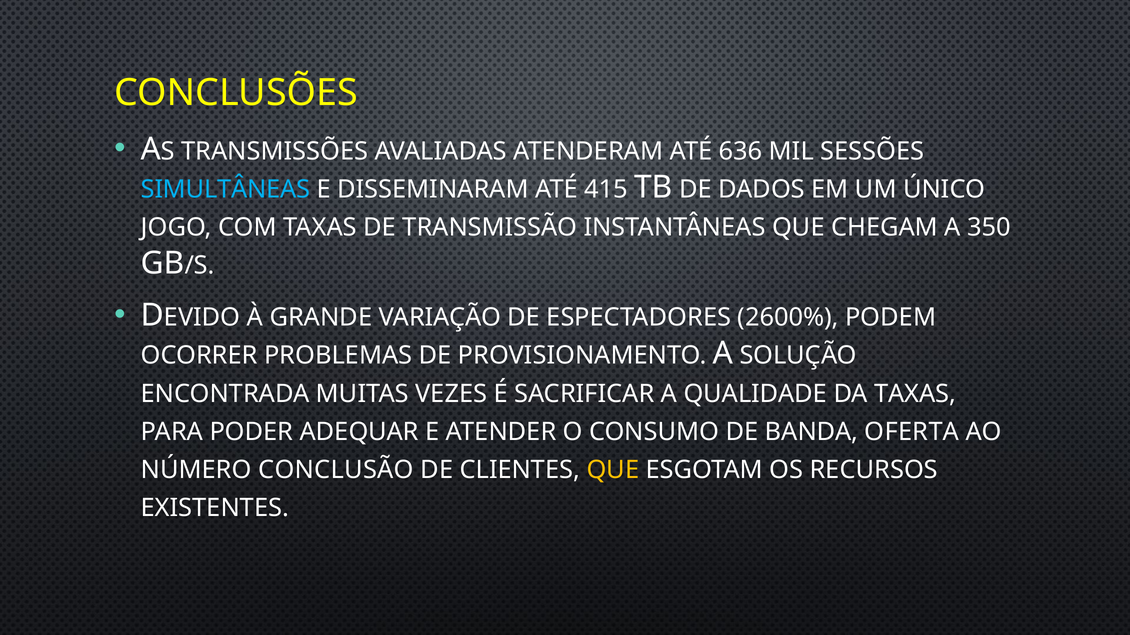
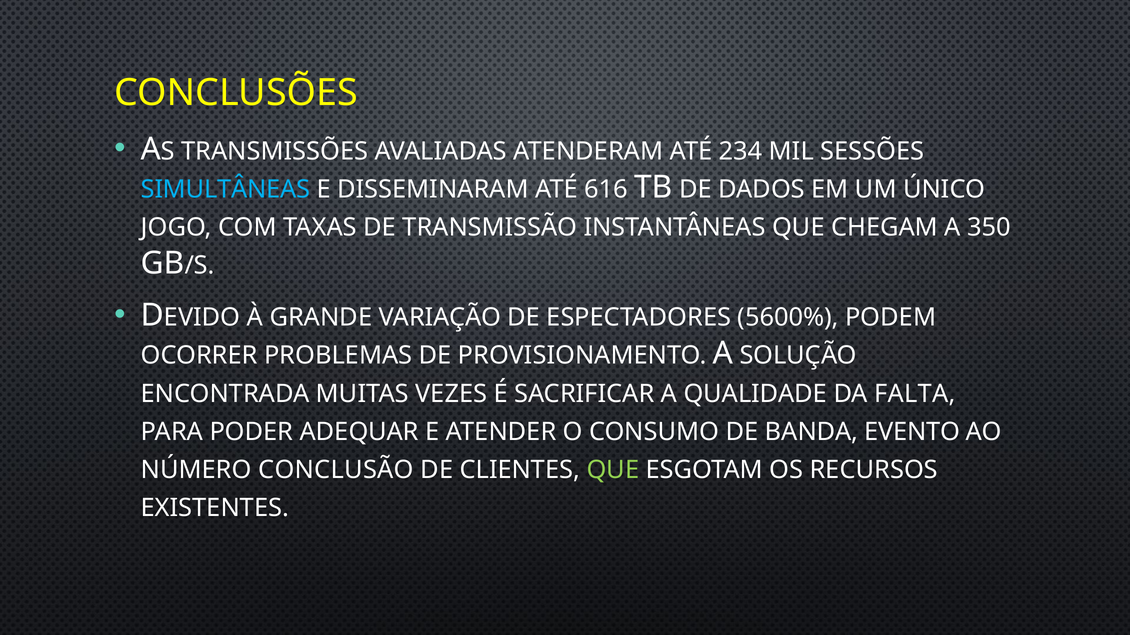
636: 636 -> 234 (741, 151)
415: 415 -> 616 (606, 189)
2600%: 2600% -> 5600% (788, 318)
DA TAXAS: TAXAS -> FALTA (915, 394)
OFERTA: OFERTA -> EVENTO (912, 432)
QUE colour: yellow -> light green (613, 470)
